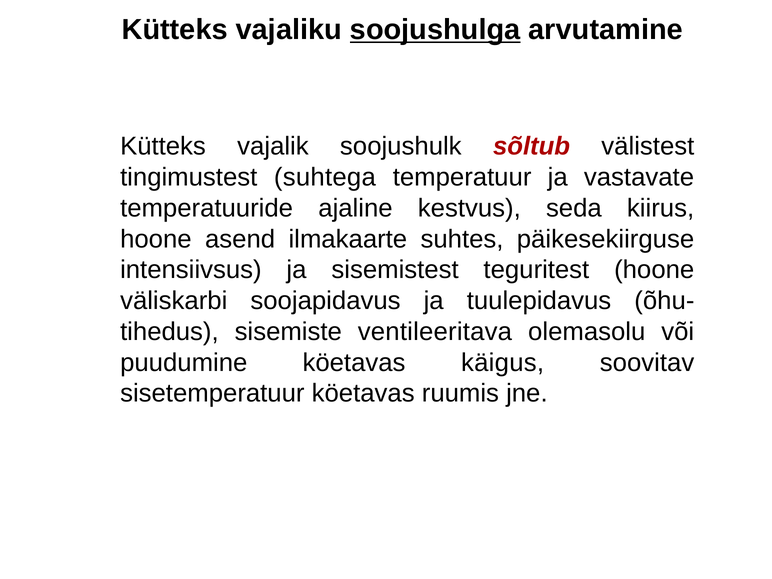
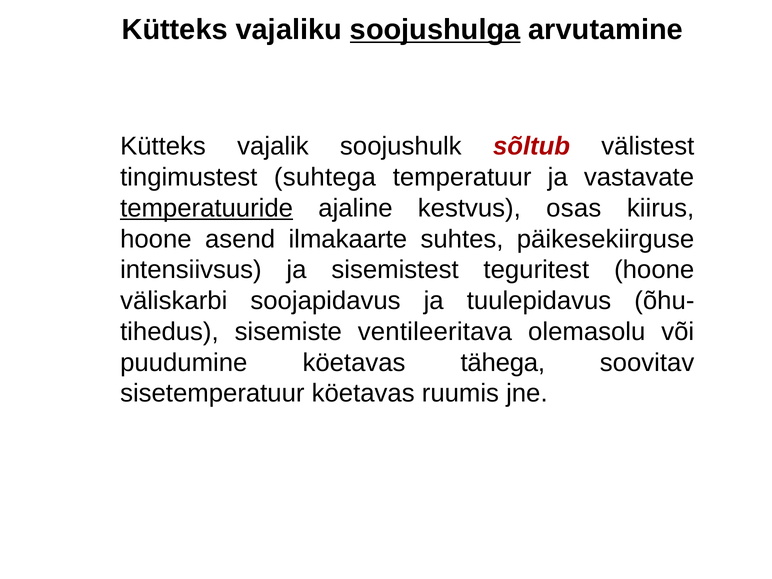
temperatuuride underline: none -> present (207, 208)
seda: seda -> osas (574, 208)
käigus: käigus -> tähega (503, 363)
